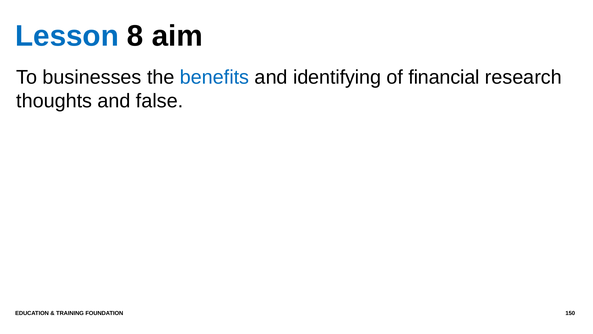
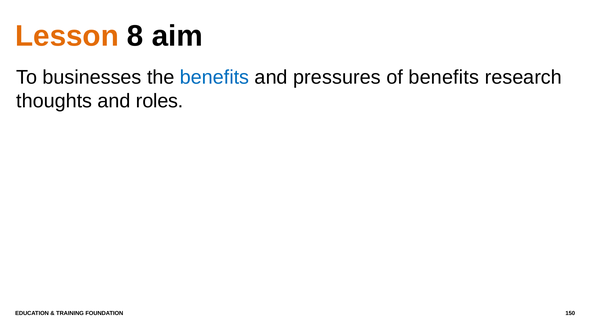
Lesson colour: blue -> orange (67, 36)
identifying: identifying -> pressures (337, 77)
of financial: financial -> benefits (444, 77)
false: false -> roles (160, 101)
